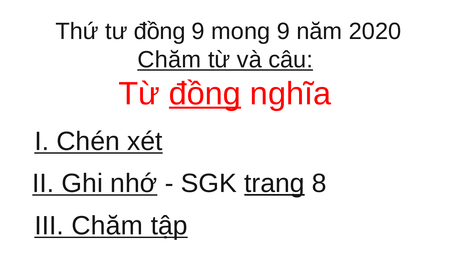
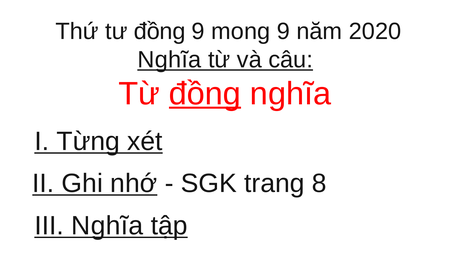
Chăm: Chăm -> Nghĩa (169, 60)
Chén: Chén -> Từng (88, 142)
trang underline: present -> none (274, 184)
III Chăm: Chăm -> Nghĩa (107, 226)
